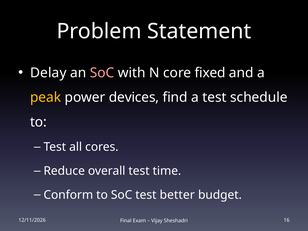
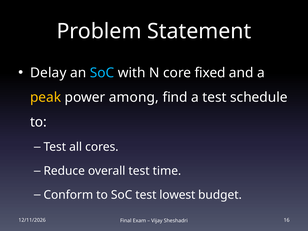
SoC colour: pink -> light blue (102, 73)
devices: devices -> among (134, 97)
better: better -> lowest (177, 195)
